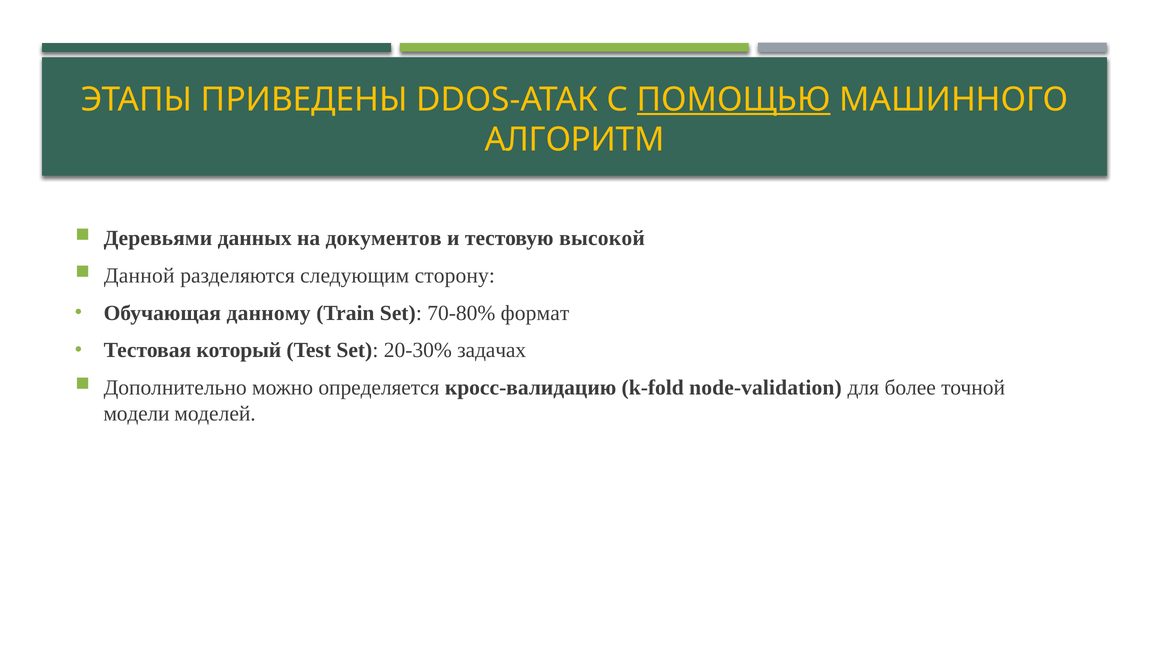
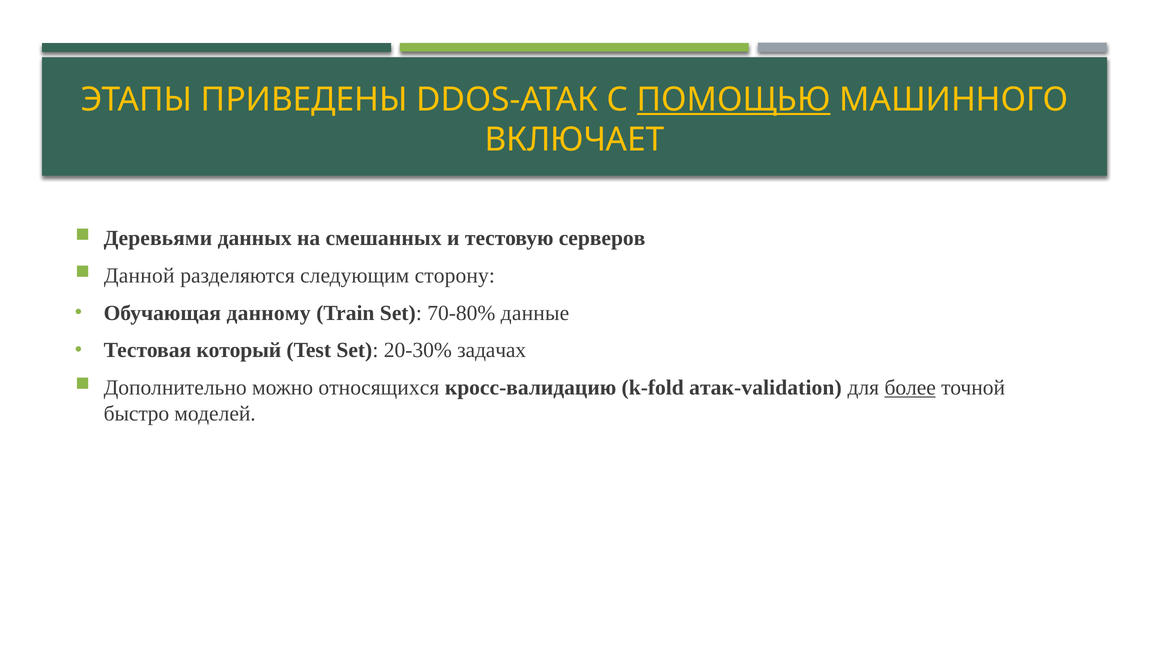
АЛГОРИТМ: АЛГОРИТМ -> ВКЛЮЧАЕТ (575, 140)
документов: документов -> смешанных (384, 238)
высокой: высокой -> серверов (602, 238)
формат: формат -> данные (535, 313)
определяется: определяется -> относящихся (379, 388)
node-validation: node-validation -> атак-validation (765, 388)
более underline: none -> present (910, 388)
модели: модели -> быстро (136, 414)
